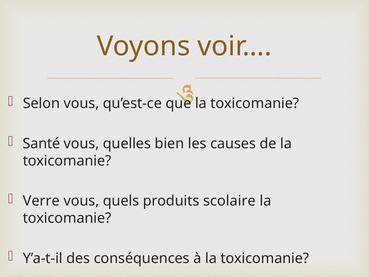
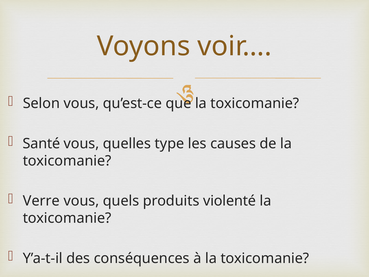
bien: bien -> type (169, 143)
scolaire: scolaire -> violenté (230, 201)
